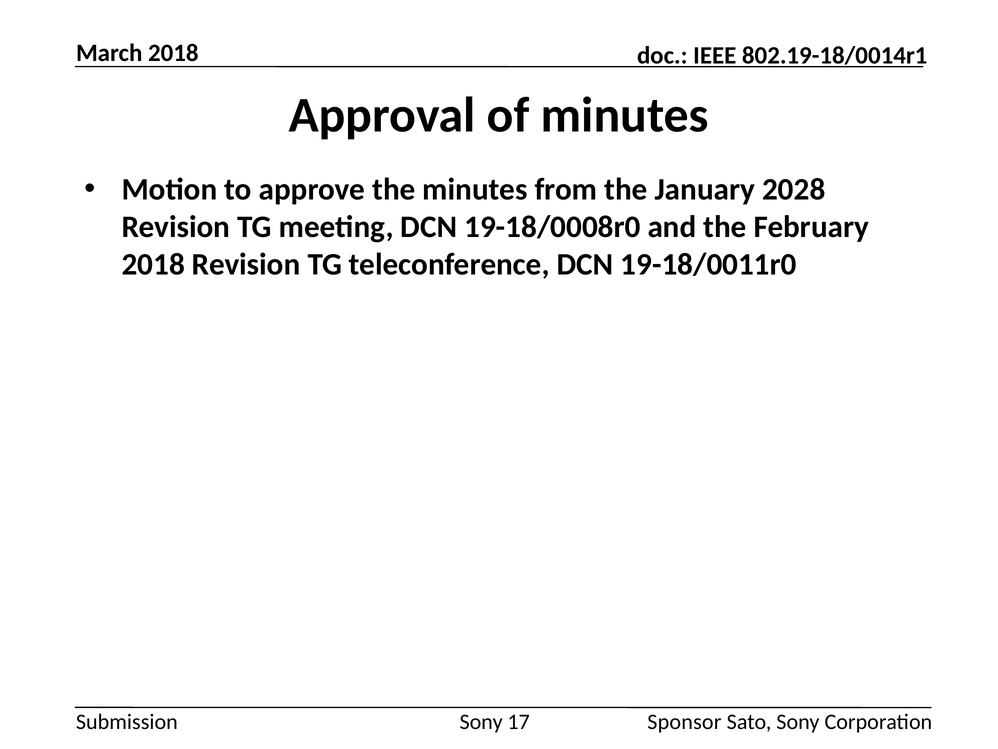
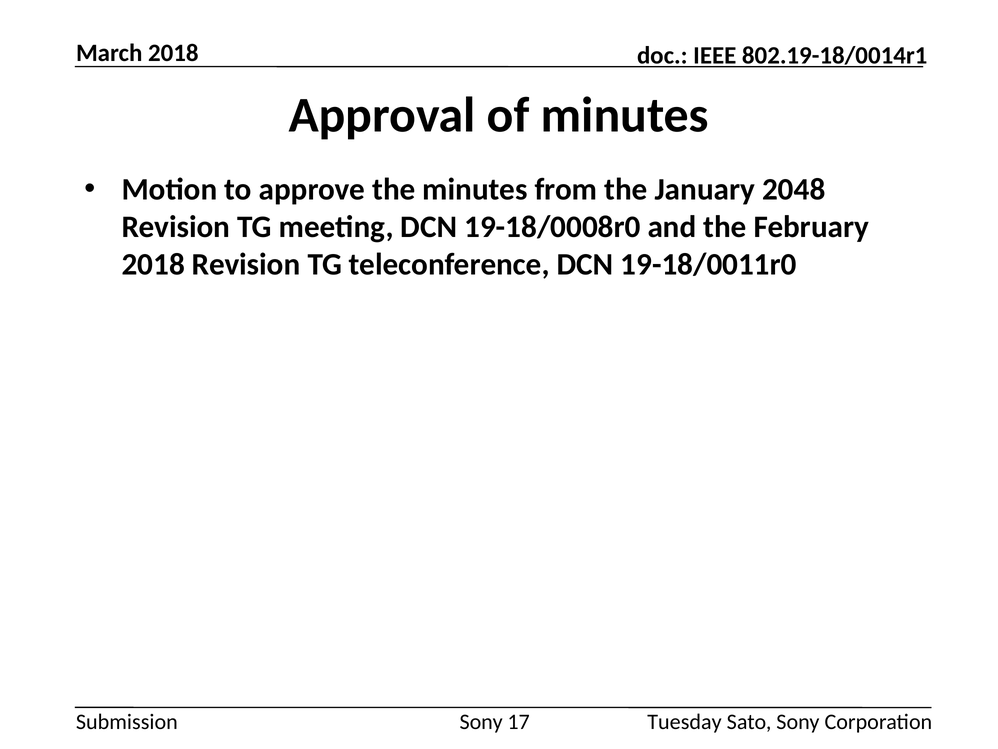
2028: 2028 -> 2048 (794, 189)
Sponsor: Sponsor -> Tuesday (685, 722)
